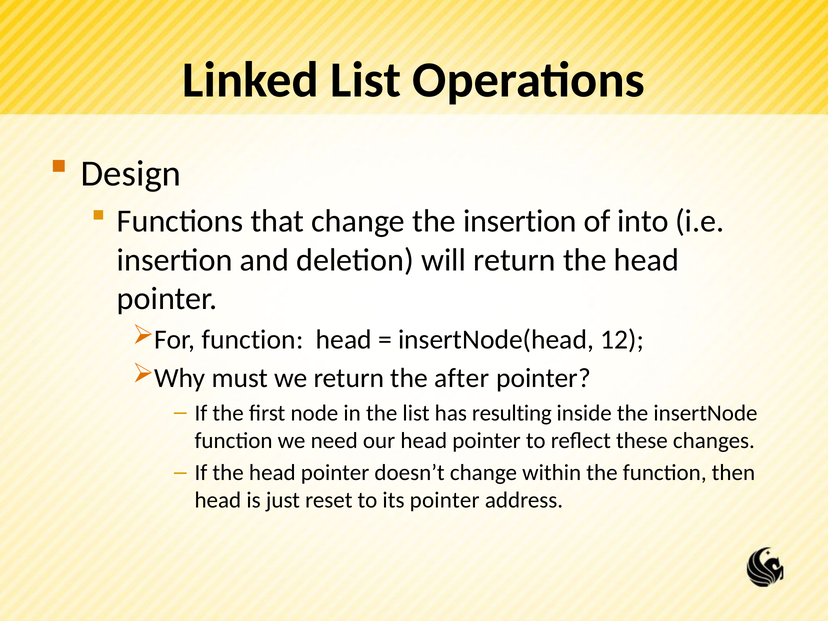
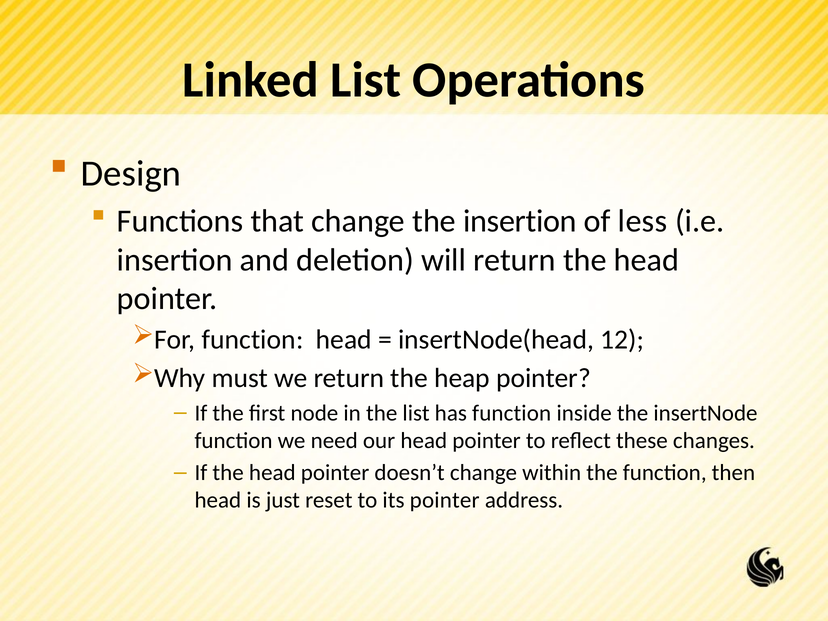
into: into -> less (643, 221)
after: after -> heap (462, 378)
has resulting: resulting -> function (512, 413)
